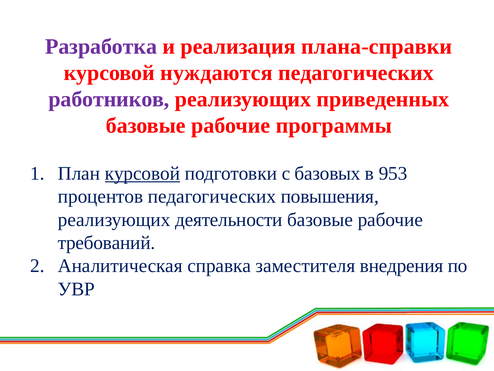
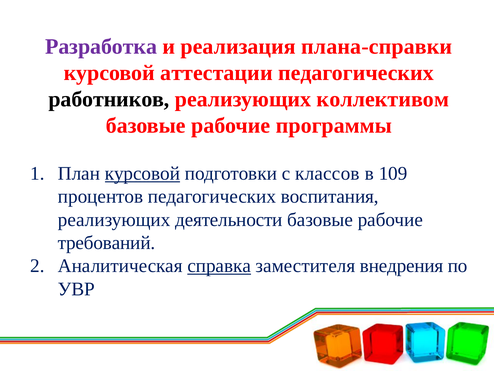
нуждаются: нуждаются -> аттестации (216, 73)
работников colour: purple -> black (109, 99)
приведенных: приведенных -> коллективом (383, 99)
базовых: базовых -> классов (327, 173)
953: 953 -> 109 (393, 173)
повышения: повышения -> воспитания (330, 196)
справка underline: none -> present (219, 266)
